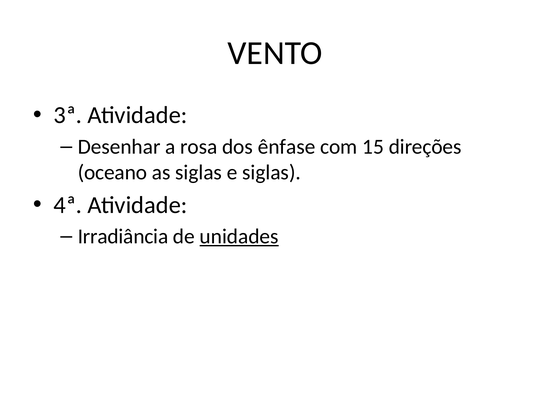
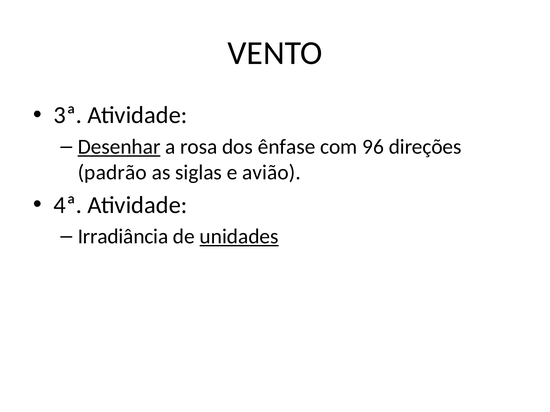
Desenhar underline: none -> present (119, 147)
15: 15 -> 96 (373, 147)
oceano: oceano -> padrão (112, 173)
e siglas: siglas -> avião (272, 173)
